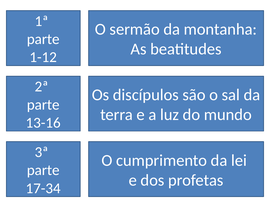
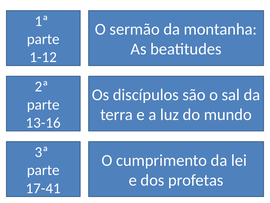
17-34: 17-34 -> 17-41 (43, 188)
